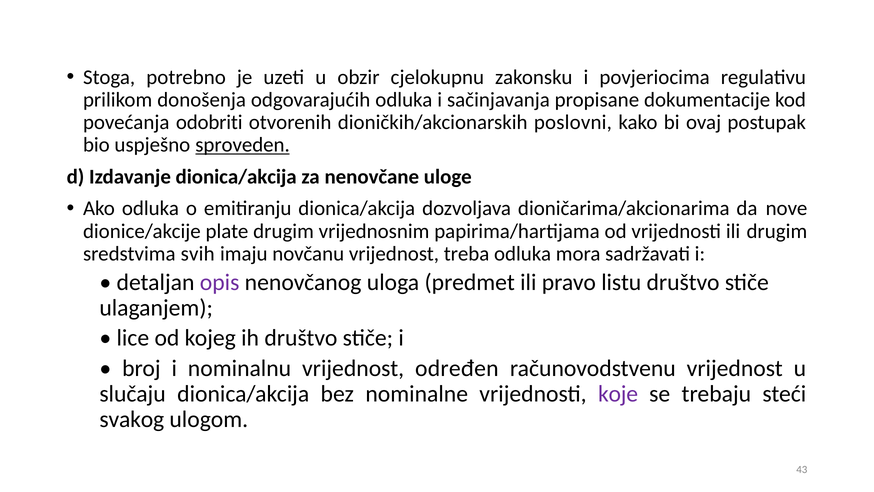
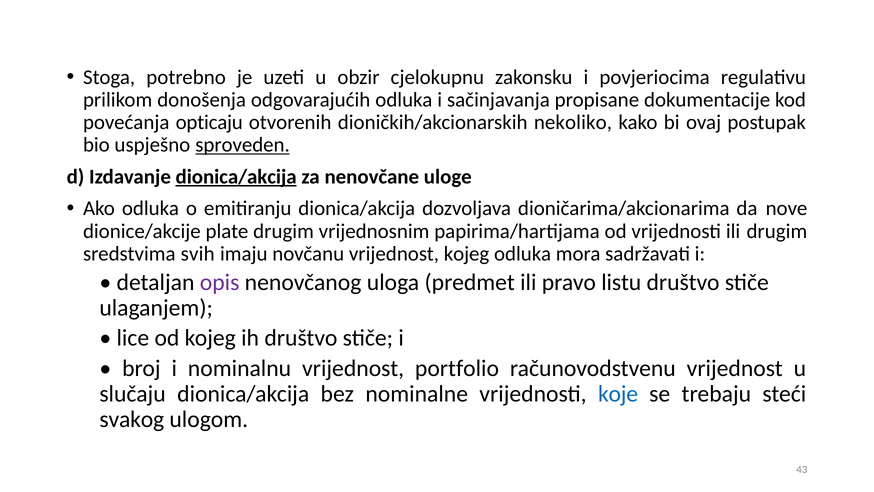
odobriti: odobriti -> opticaju (209, 122)
poslovni: poslovni -> nekoliko (573, 122)
dionica/akcija underline: none -> present (236, 177)
vrijednost treba: treba -> kojeg (467, 254)
određen: određen -> portfolio (457, 368)
koje colour: purple -> blue (618, 393)
